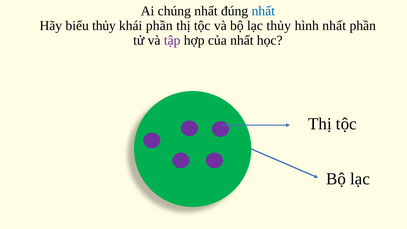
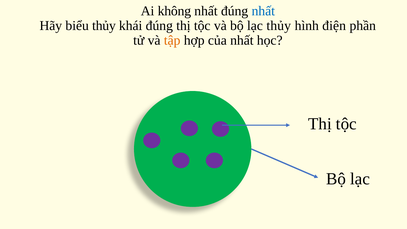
chúng: chúng -> không (174, 11)
khái phần: phần -> đúng (159, 26)
hình nhất: nhất -> điện (334, 26)
tập colour: purple -> orange (172, 40)
